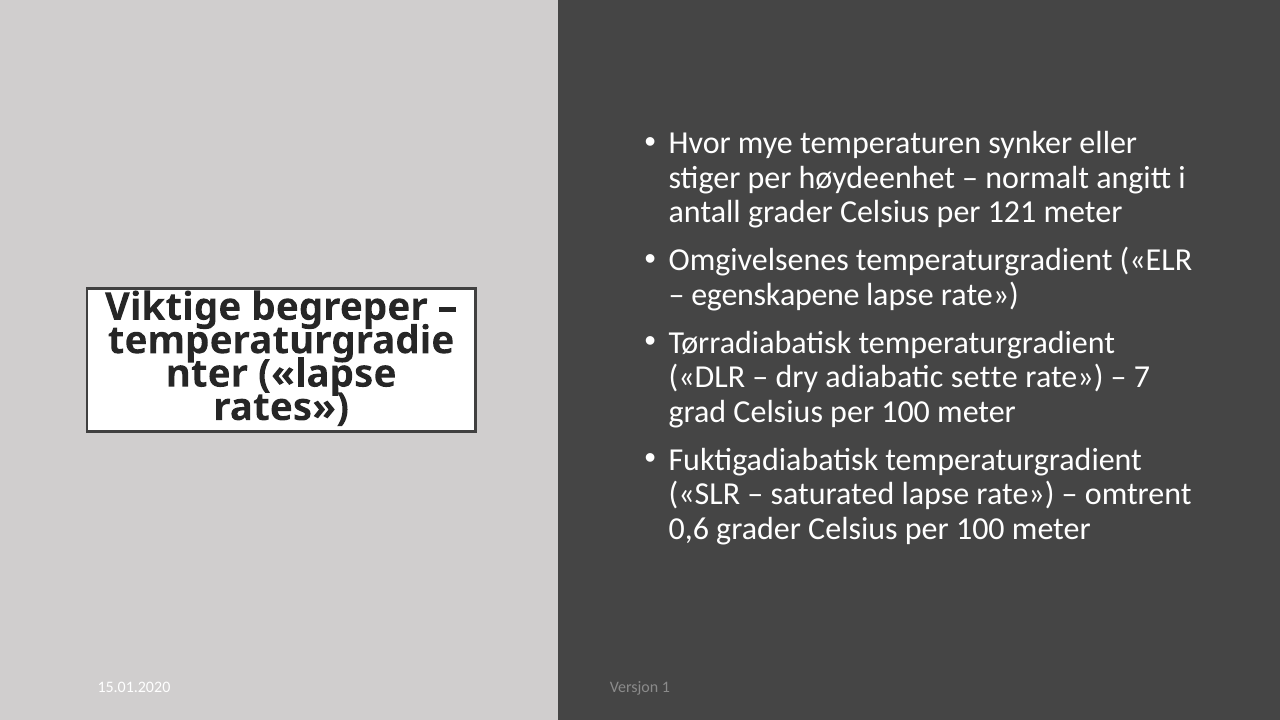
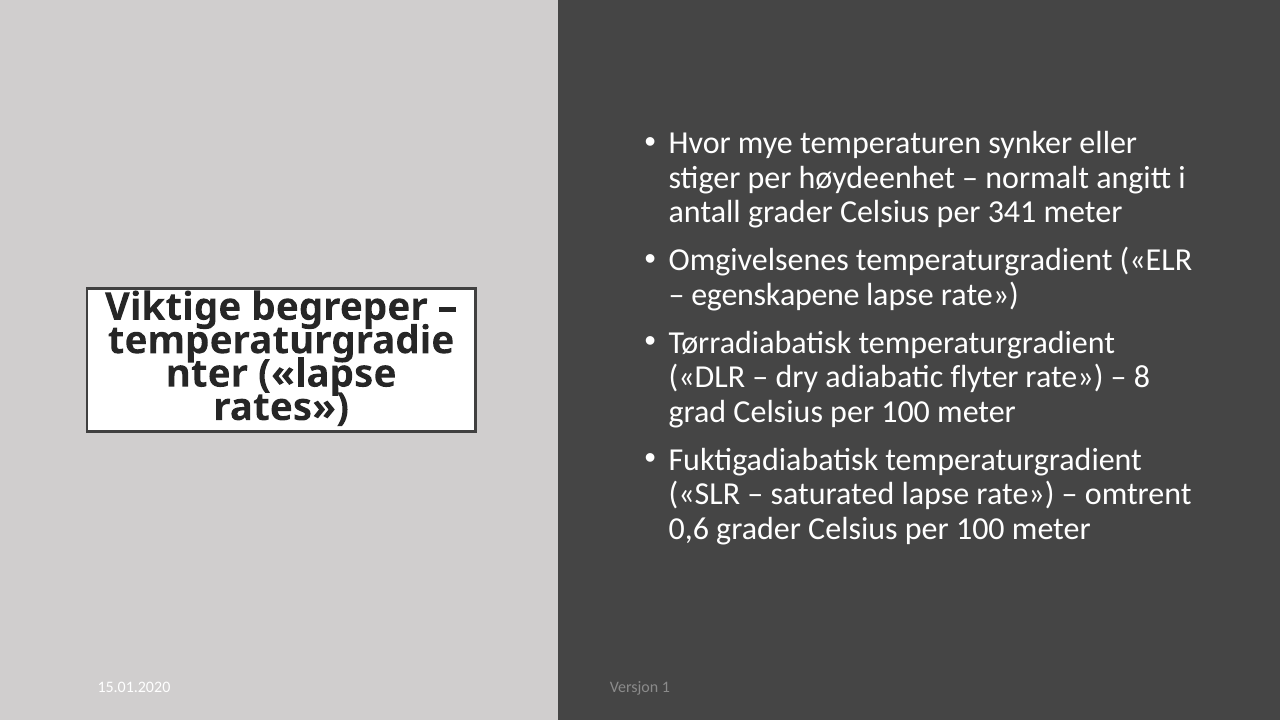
121: 121 -> 341 (1012, 212)
sette: sette -> flyter (985, 377)
7: 7 -> 8 (1142, 377)
